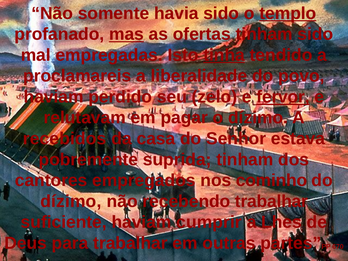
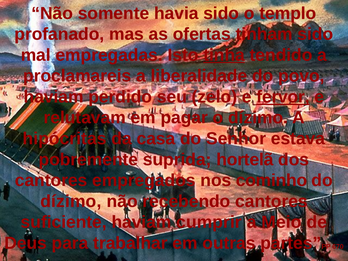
templo underline: present -> none (288, 13)
mas underline: present -> none (126, 34)
recebidos: recebidos -> hipócritas (65, 139)
suprida tinham: tinham -> hortelã (245, 160)
recebendo trabalhar: trabalhar -> cantores (271, 201)
Lhes: Lhes -> Meio (281, 222)
